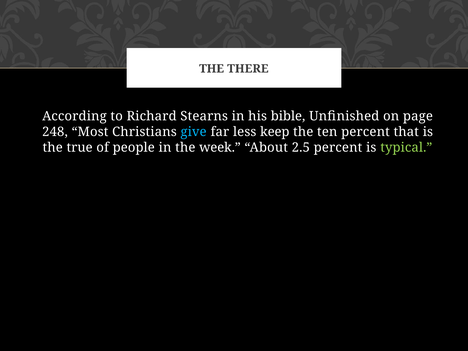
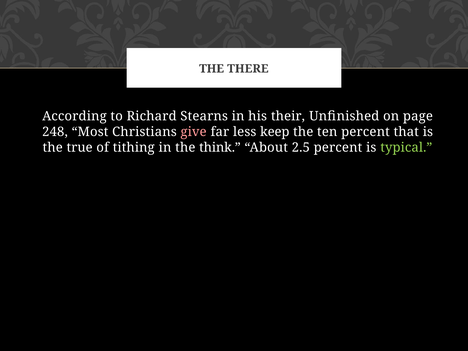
bible: bible -> their (288, 116)
give colour: light blue -> pink (194, 132)
people: people -> tithing (134, 148)
week: week -> think (220, 148)
